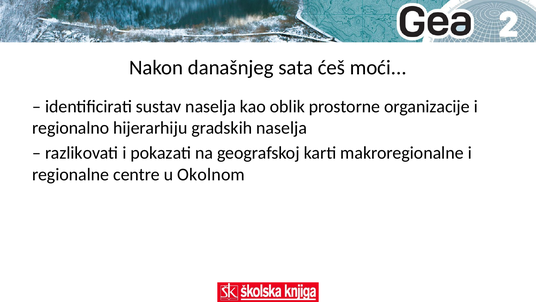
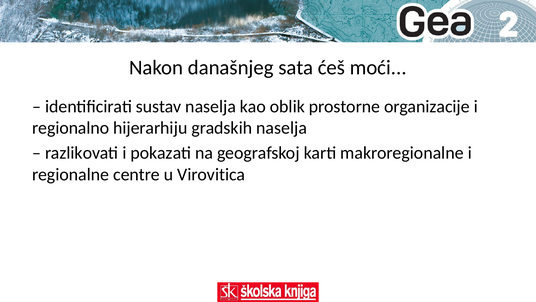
Okolnom: Okolnom -> Virovitica (211, 174)
